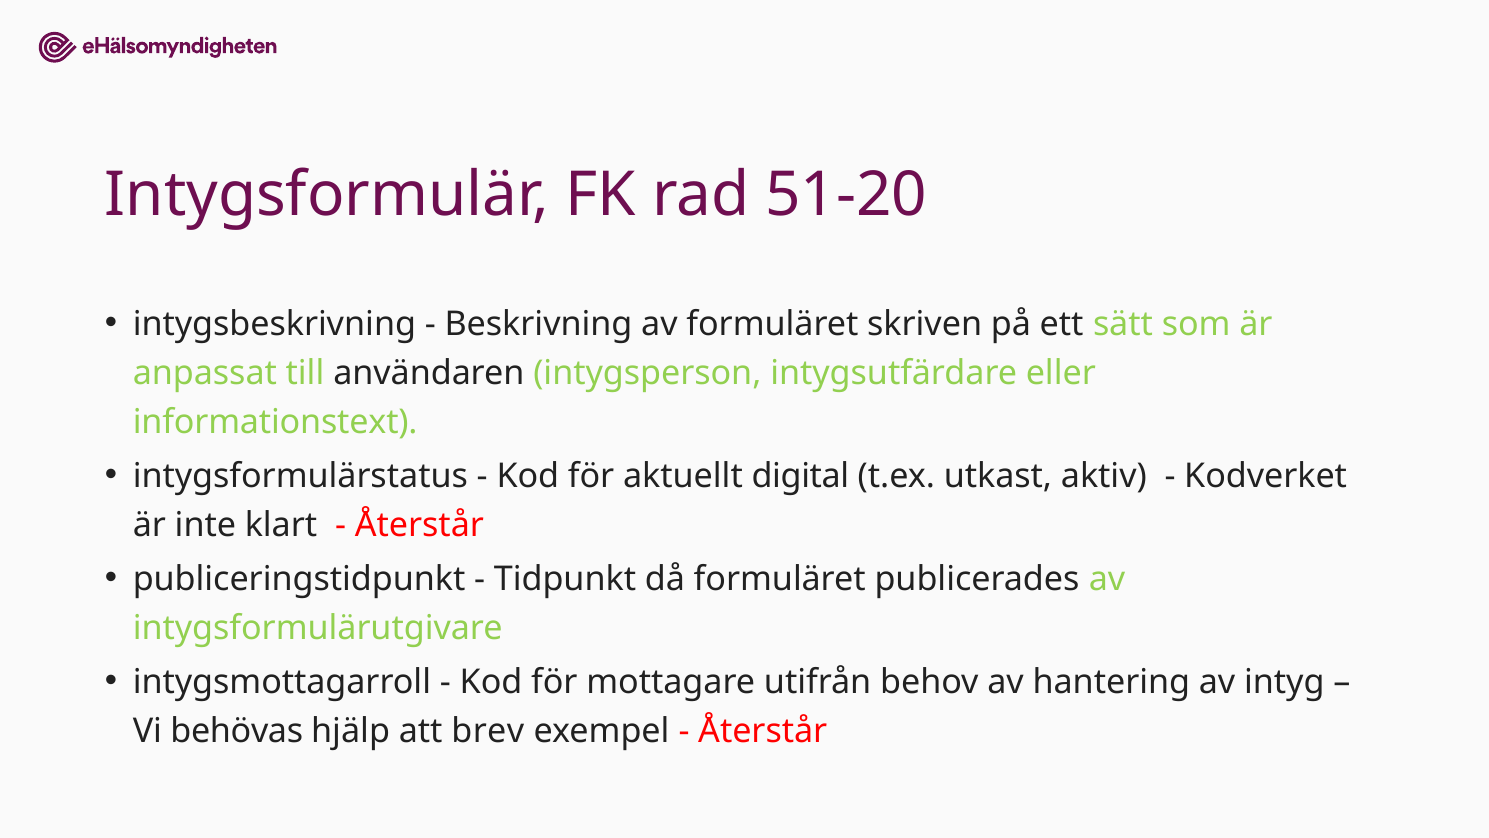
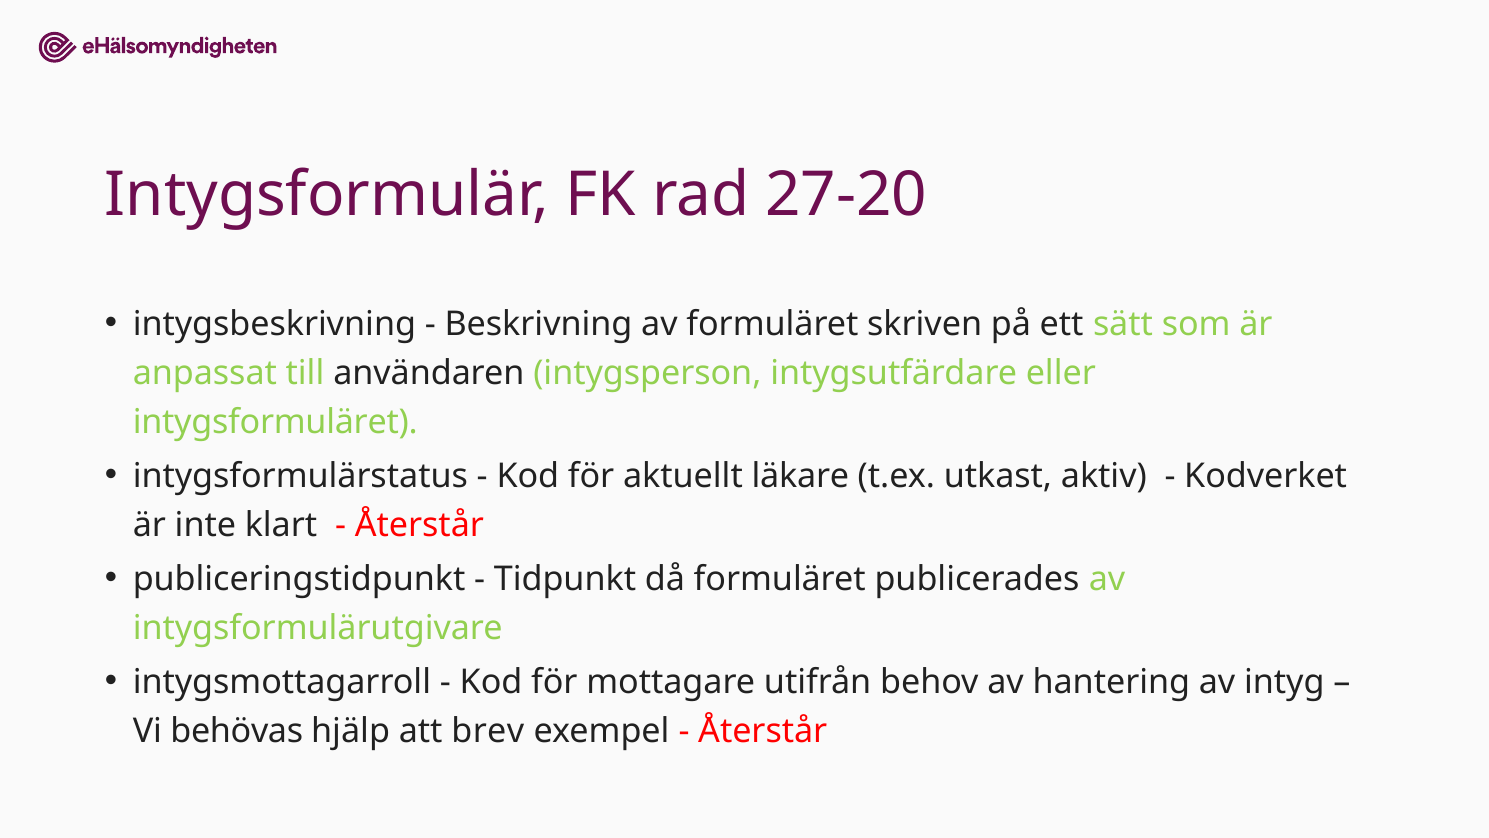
51-20: 51-20 -> 27-20 (846, 195)
informationstext: informationstext -> intygsformuläret (275, 422)
digital: digital -> läkare (800, 476)
